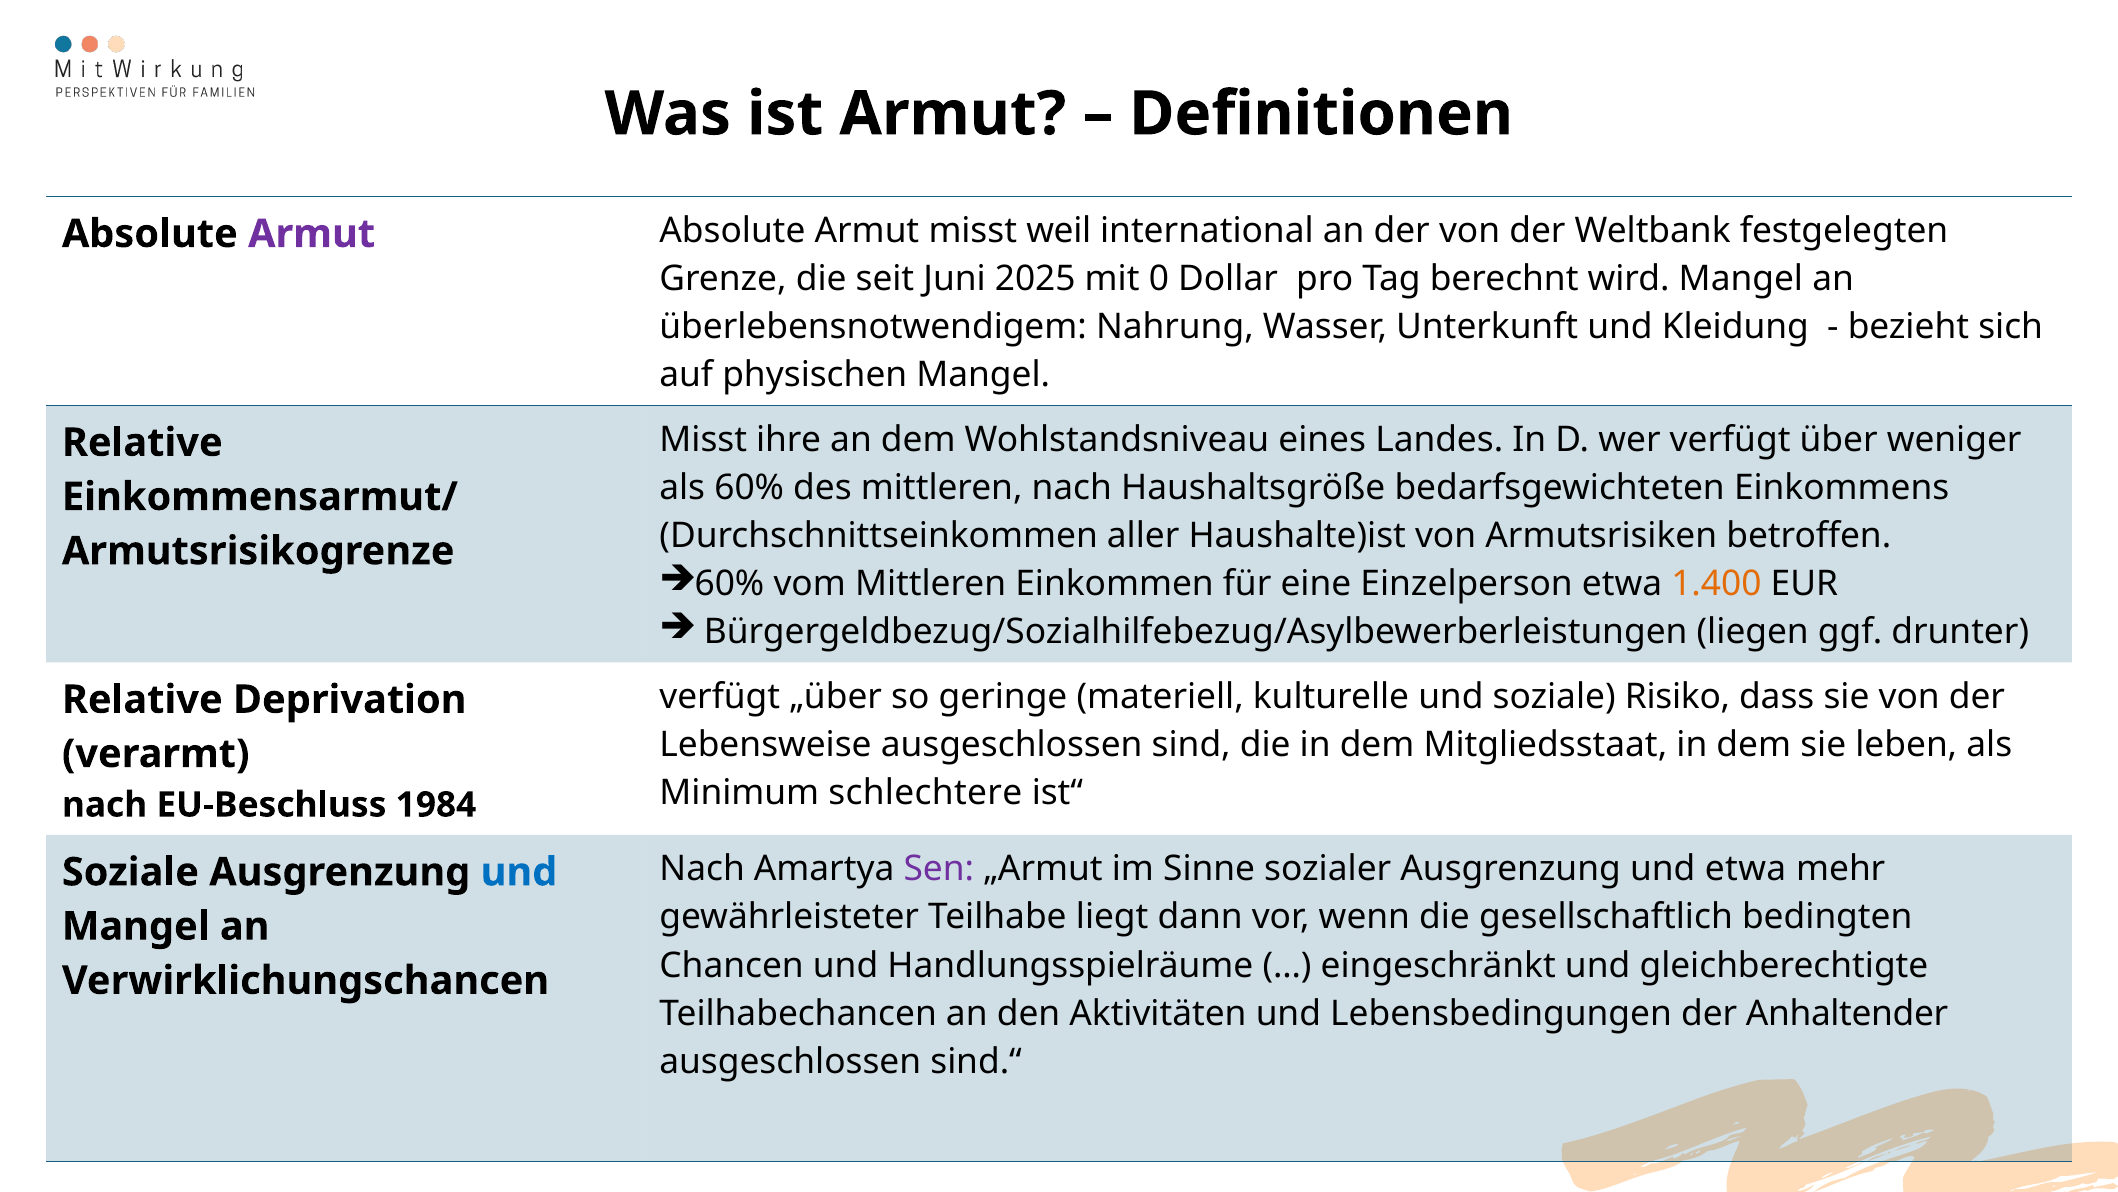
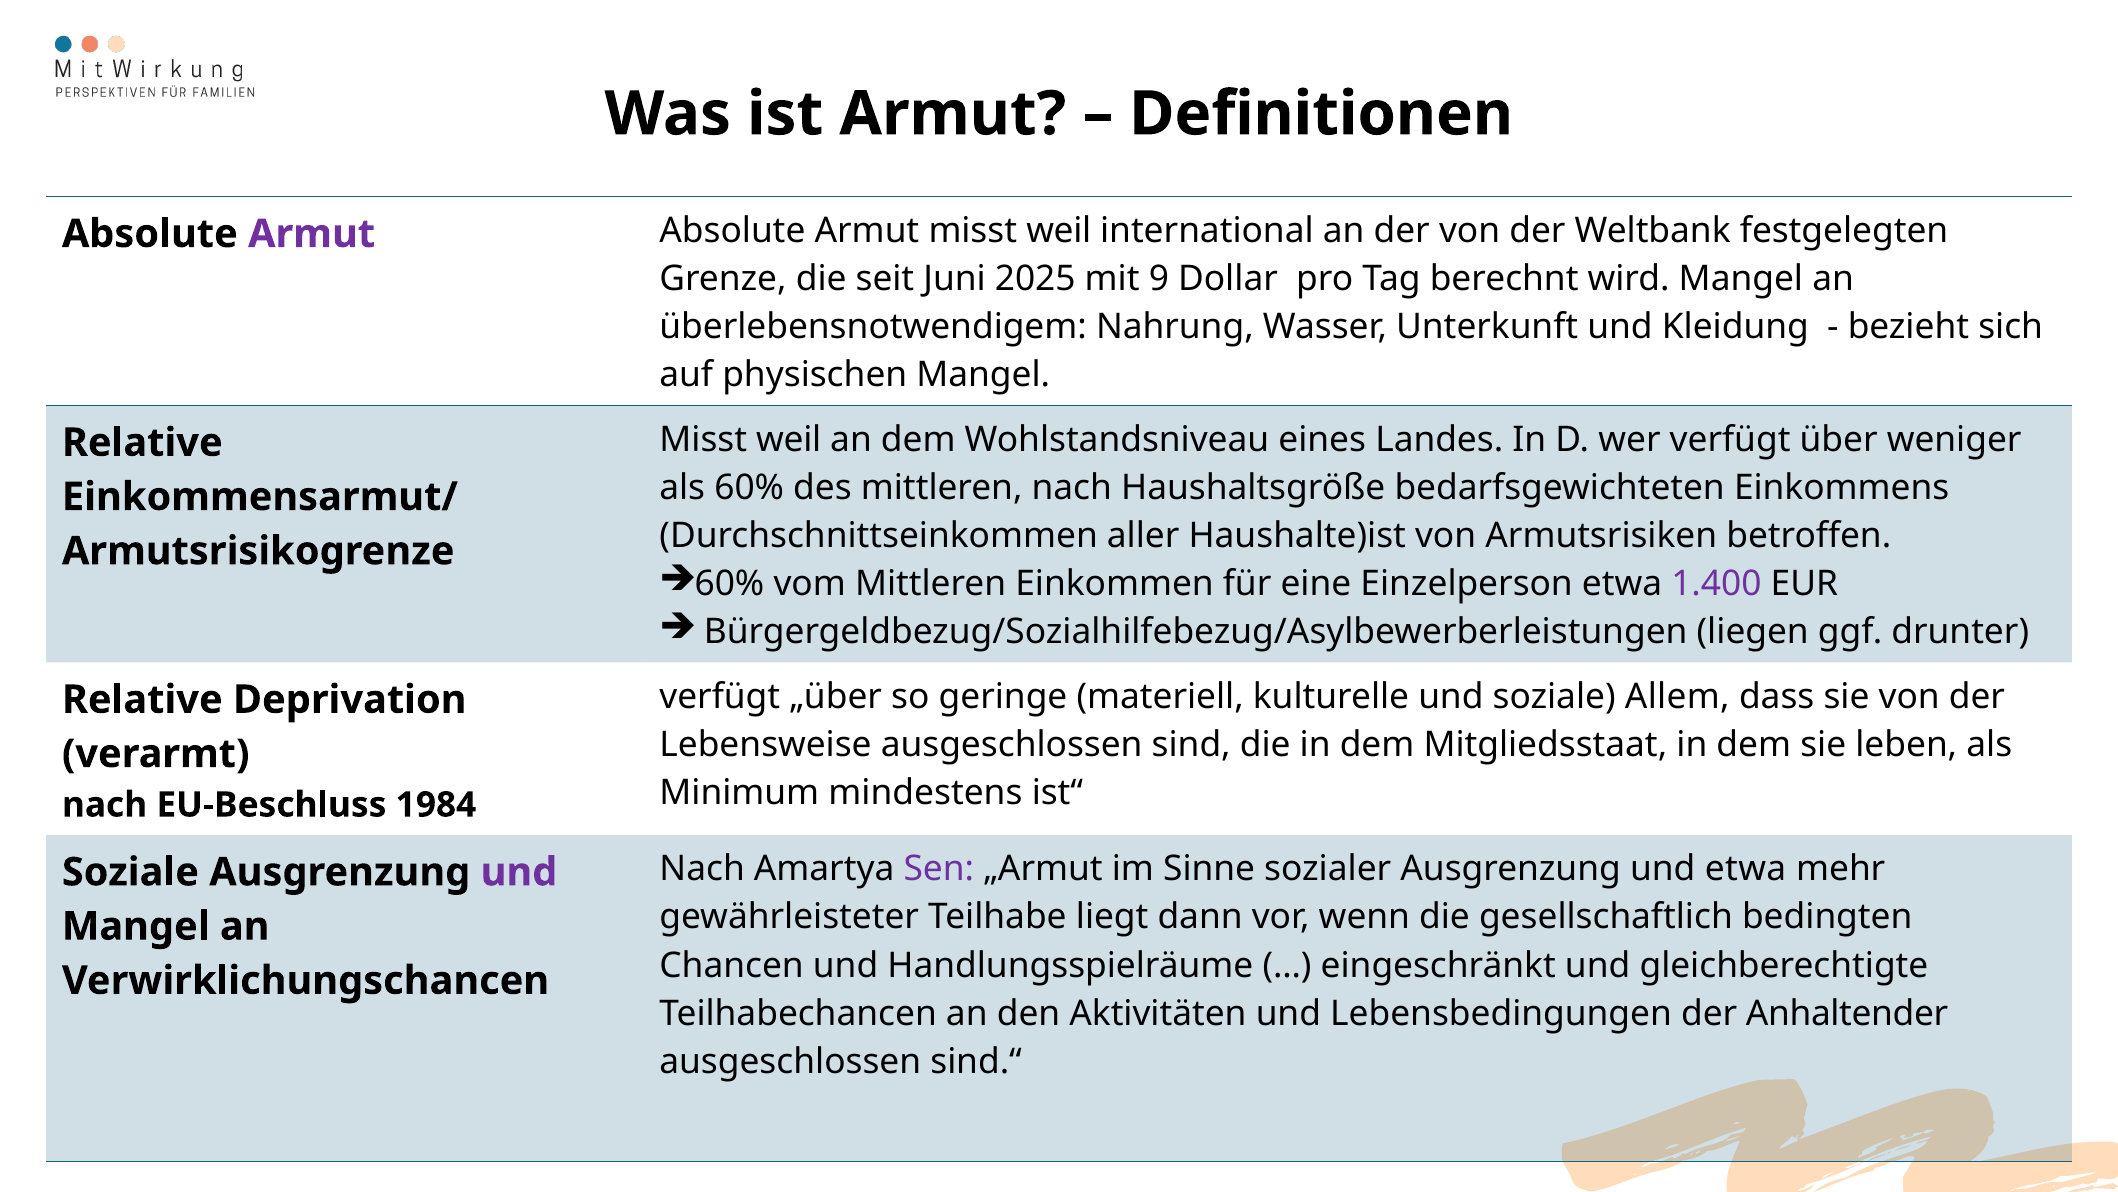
0: 0 -> 9 (1159, 279)
ihre: ihre -> weil (789, 439)
1.400 colour: orange -> purple (1716, 584)
Risiko: Risiko -> Allem (1677, 696)
schlechtere: schlechtere -> mindestens (925, 792)
und colour: blue -> purple (519, 872)
